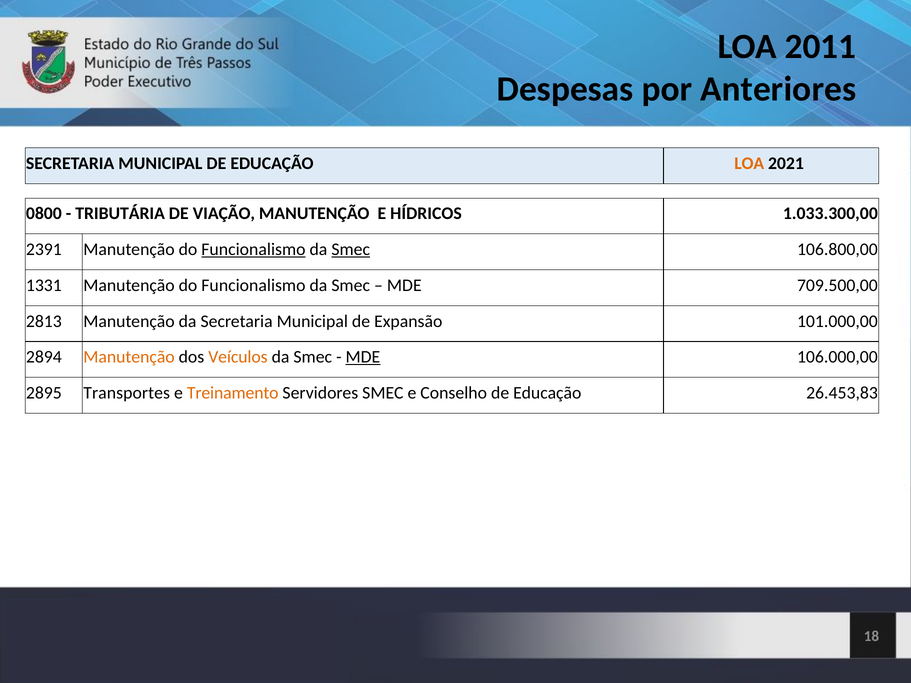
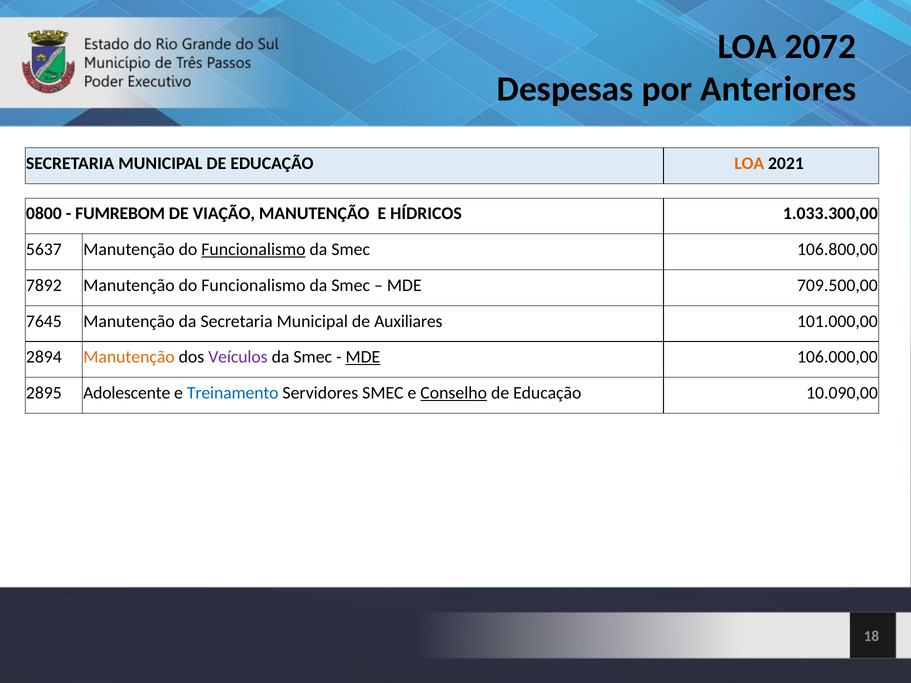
2011: 2011 -> 2072 (820, 47)
TRIBUTÁRIA: TRIBUTÁRIA -> FUMREBOM (120, 214)
2391: 2391 -> 5637 (44, 250)
Smec underline: present -> none (351, 250)
1331: 1331 -> 7892 (44, 285)
2813: 2813 -> 7645 (44, 321)
Expansão: Expansão -> Auxiliares (408, 321)
Veículos colour: orange -> purple (238, 357)
Transportes: Transportes -> Adolescente (127, 393)
Treinamento colour: orange -> blue (233, 393)
Conselho underline: none -> present (454, 393)
26.453,83: 26.453,83 -> 10.090,00 (842, 393)
